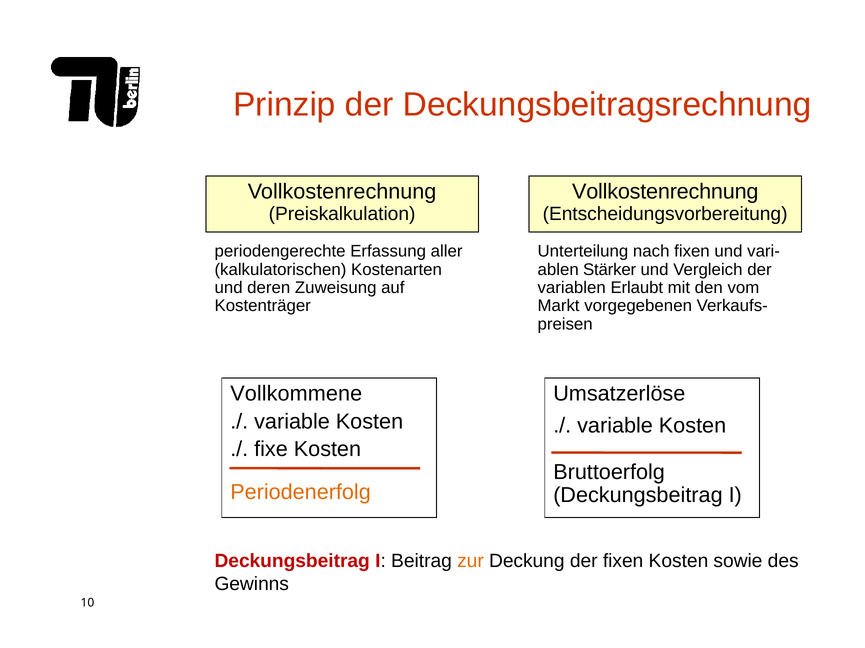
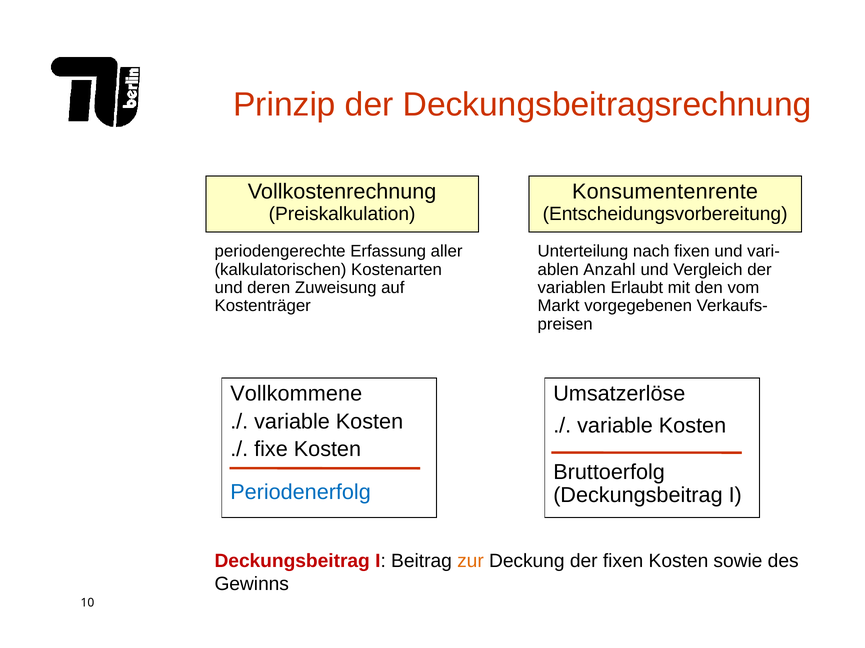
Vollkostenrechnung: Vollkostenrechnung -> Konsumentenrente (665, 192)
Stärker: Stärker -> Anzahl (609, 270)
Periodenerfolg colour: orange -> blue (301, 493)
